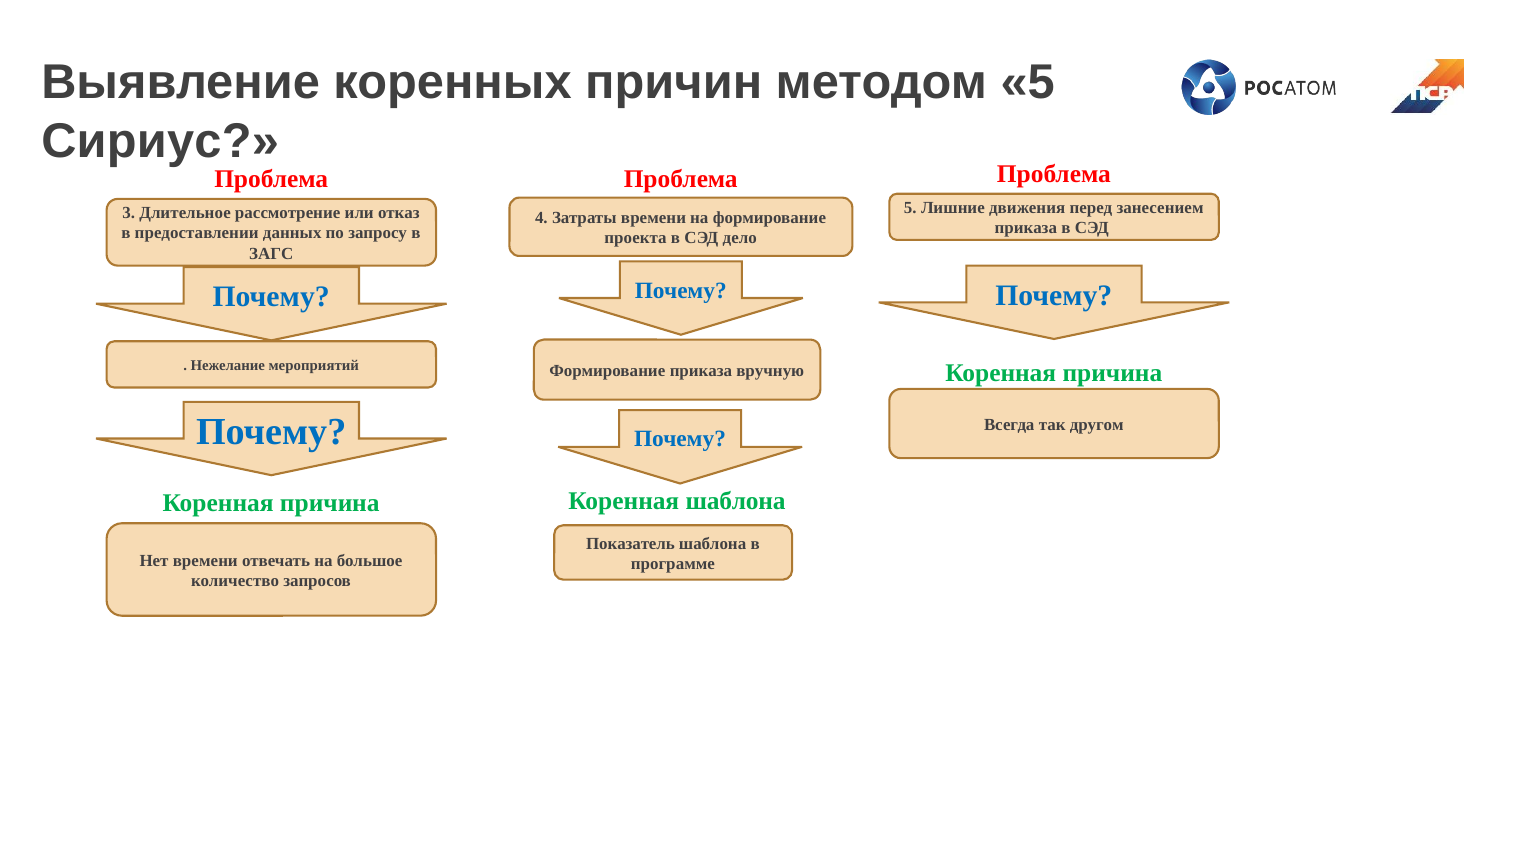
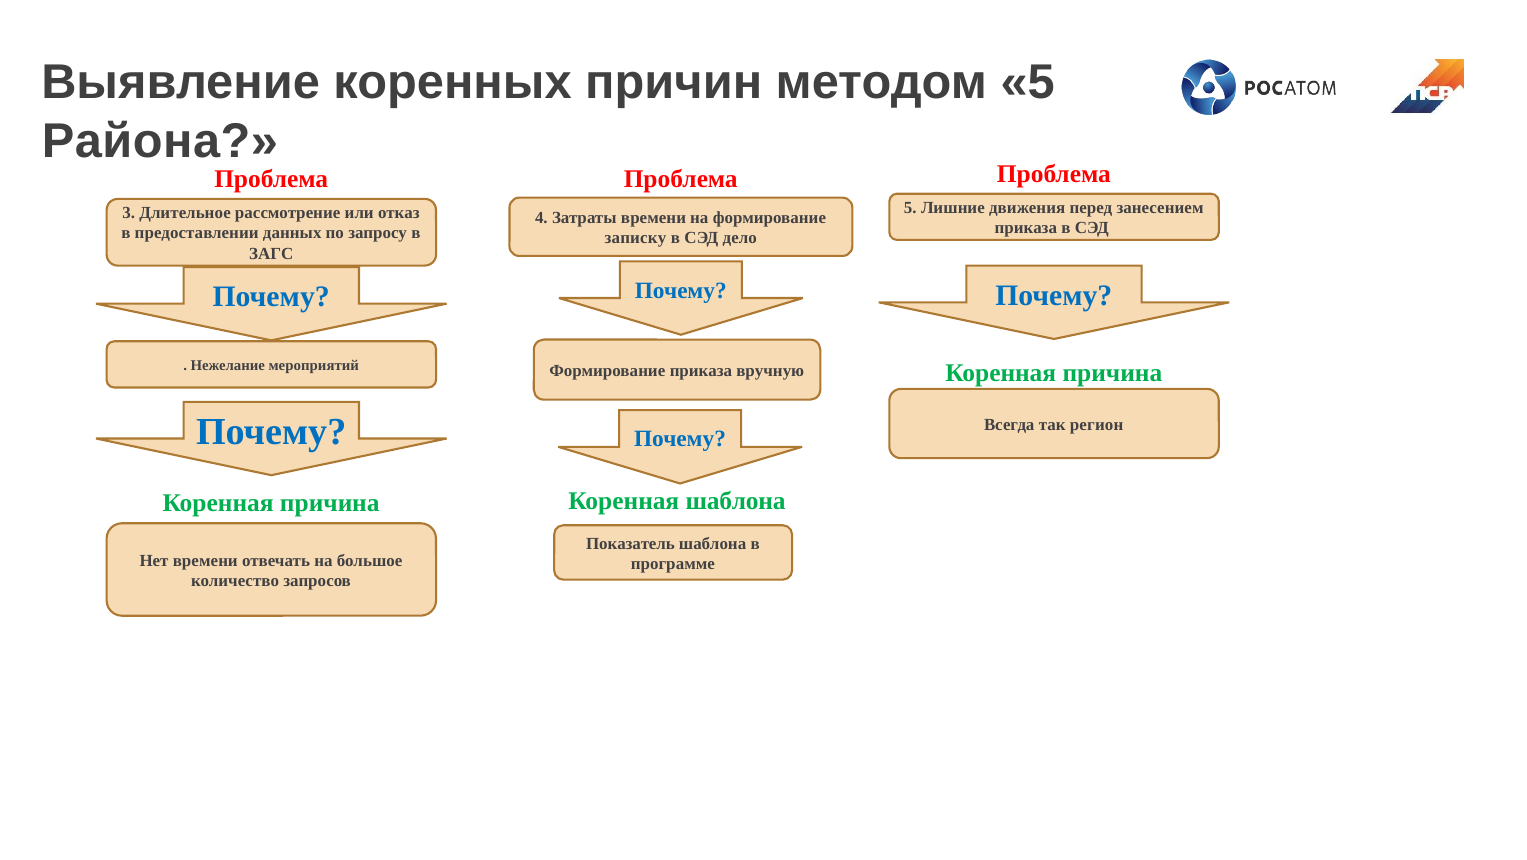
Сириус: Сириус -> Района (160, 141)
проекта: проекта -> записку (635, 238)
другом: другом -> регион (1097, 425)
